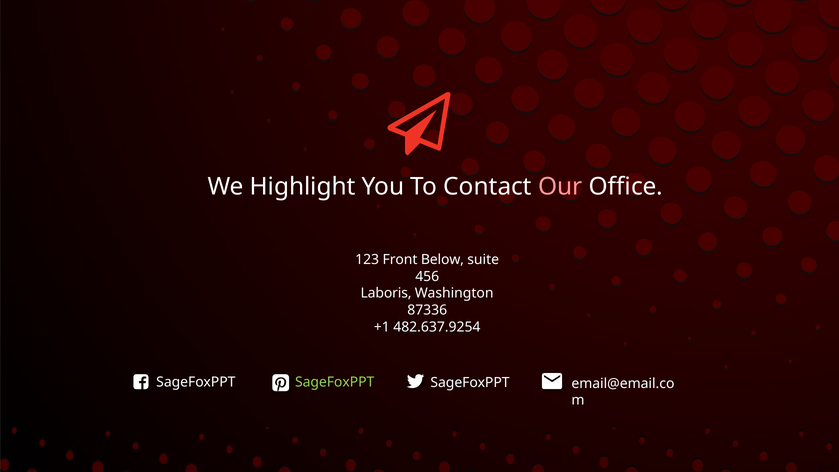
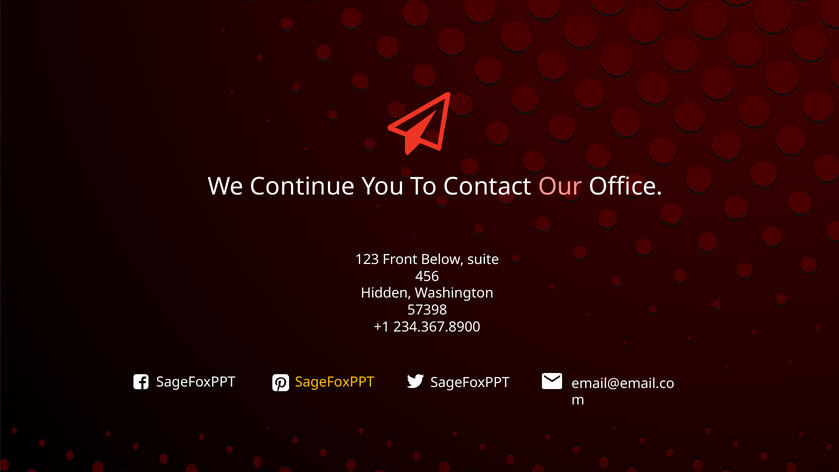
Highlight: Highlight -> Continue (303, 186)
Laboris: Laboris -> Hidden (386, 293)
87336: 87336 -> 57398 (427, 310)
482.637.9254: 482.637.9254 -> 234.367.8900 (437, 327)
SageFoxPPT colour: light green -> yellow (335, 382)
